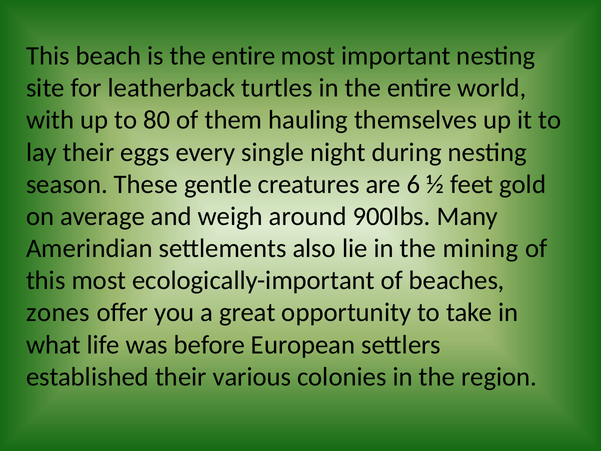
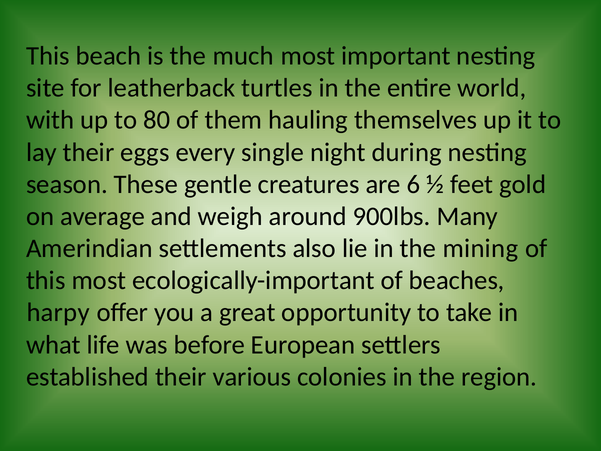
is the entire: entire -> much (243, 56)
zones: zones -> harpy (58, 312)
